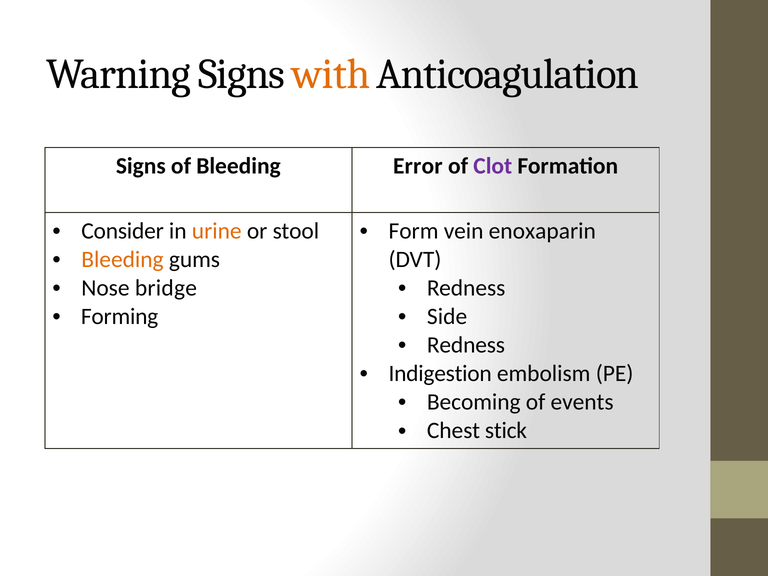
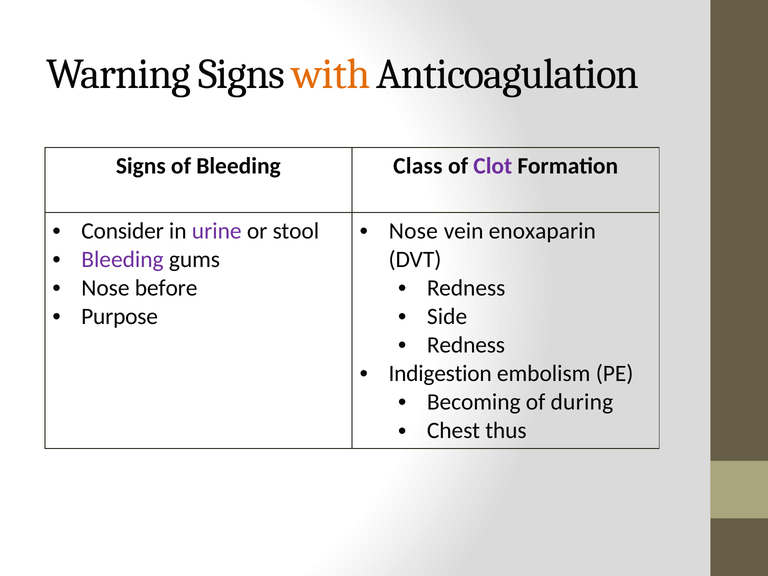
Error: Error -> Class (418, 166)
urine colour: orange -> purple (217, 231)
Form: Form -> Nose (413, 231)
Bleeding colour: orange -> purple (122, 259)
bridge: bridge -> before (166, 288)
Forming: Forming -> Purpose (120, 316)
events: events -> during (582, 402)
stick: stick -> thus (506, 431)
